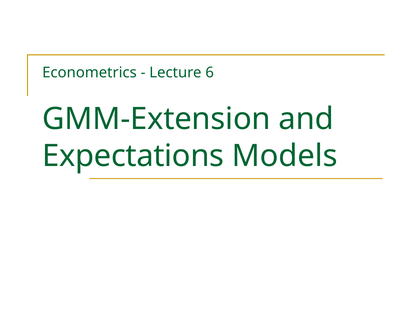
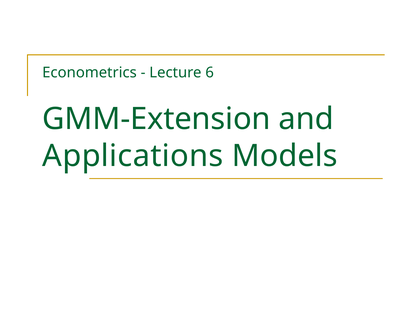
Expectations: Expectations -> Applications (133, 156)
